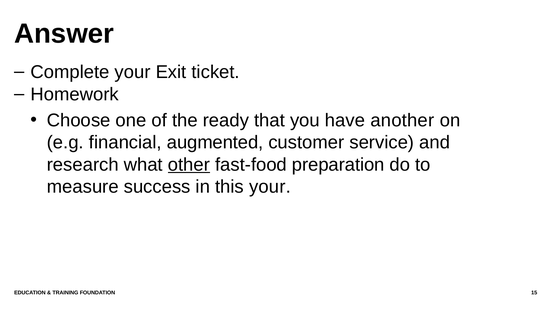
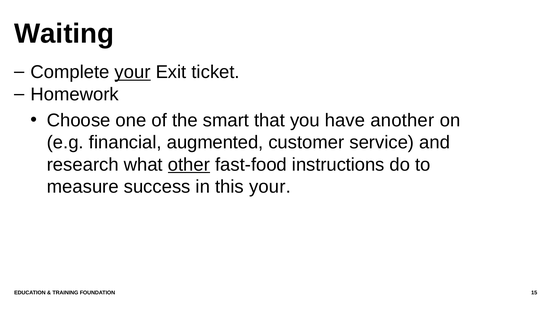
Answer: Answer -> Waiting (64, 34)
your underline: none -> present (133, 72)
ready: ready -> smart (226, 120)
preparation: preparation -> instructions (338, 164)
